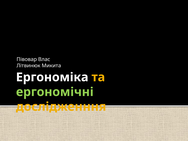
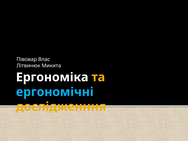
ергономічні colour: light green -> light blue (55, 92)
